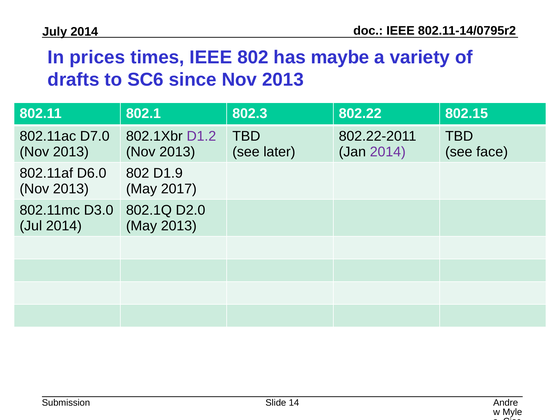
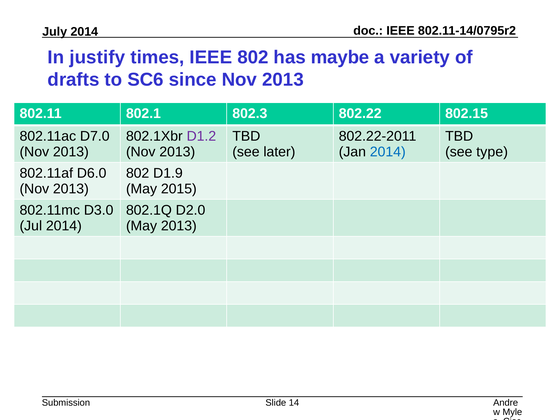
prices: prices -> justify (97, 57)
2014 colour: purple -> blue (388, 152)
face: face -> type (492, 152)
2017: 2017 -> 2015 (179, 189)
